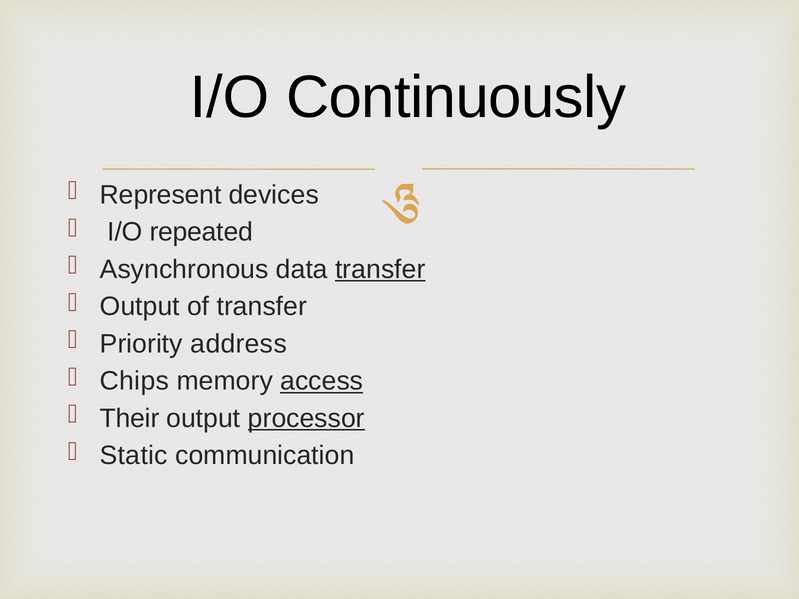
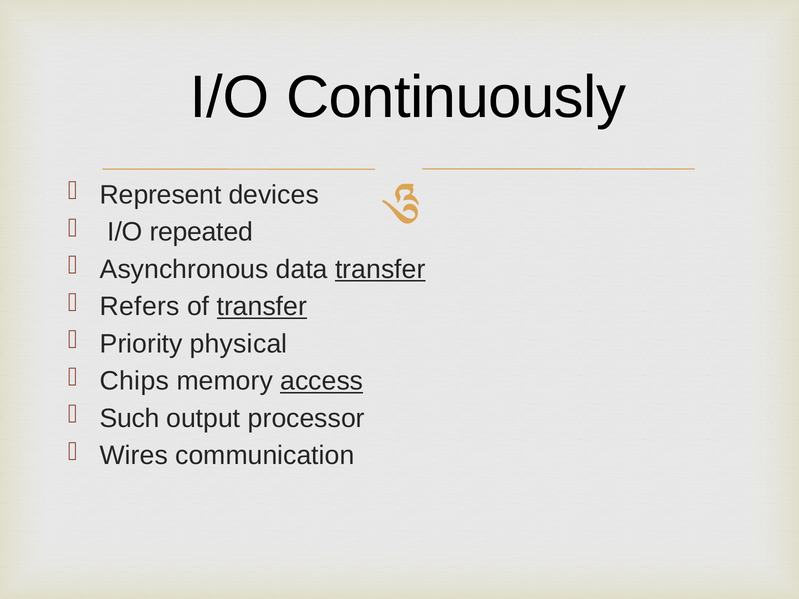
Output: Output -> Refers (140, 307)
transfer underline: none -> present (262, 307)
address: address -> physical (239, 344)
Their: Their -> Such (130, 419)
processor underline: present -> none (306, 419)
Static: Static -> Wires (134, 456)
